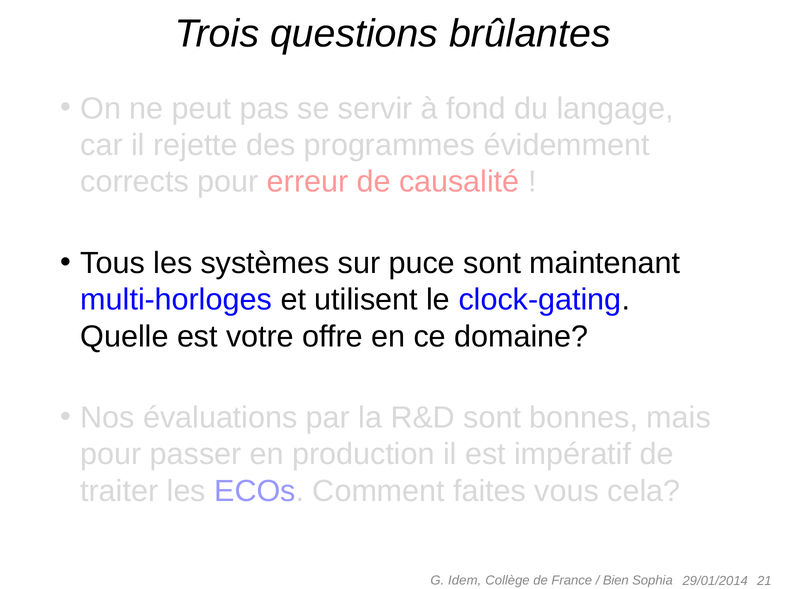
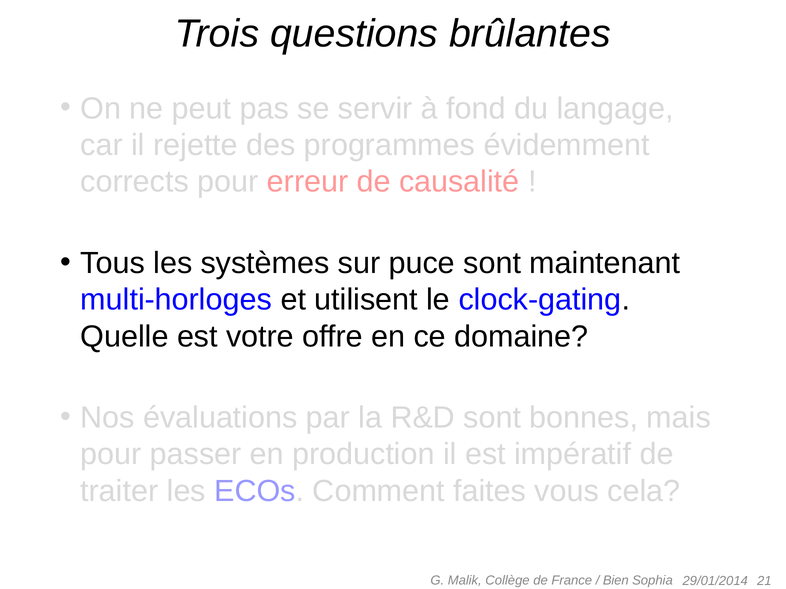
Idem: Idem -> Malik (465, 581)
